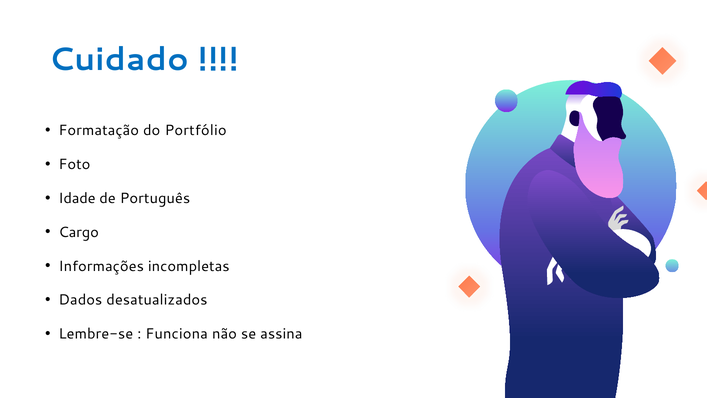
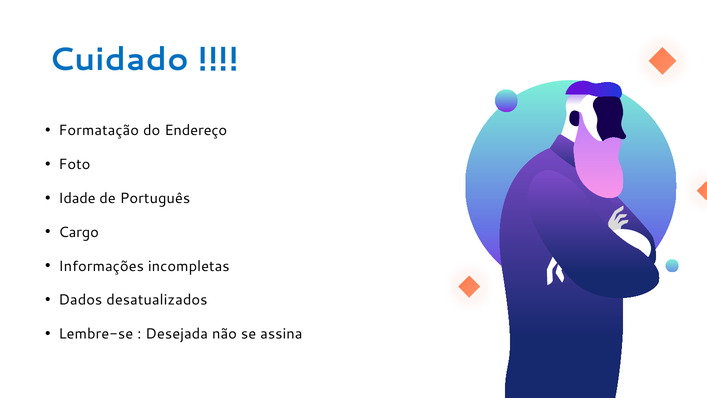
Portfólio: Portfólio -> Endereço (196, 130)
Funciona: Funciona -> Desejada (177, 334)
